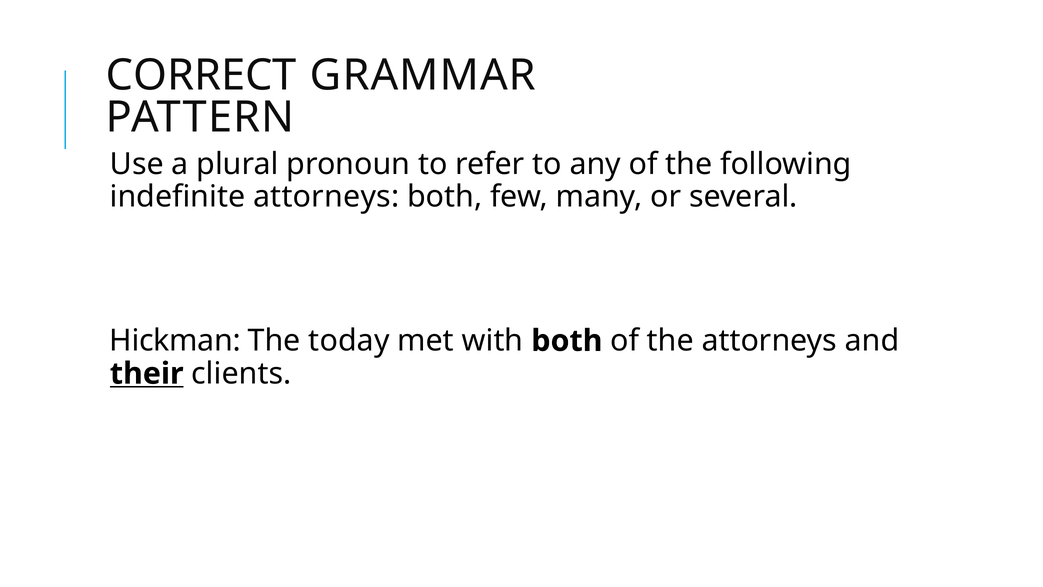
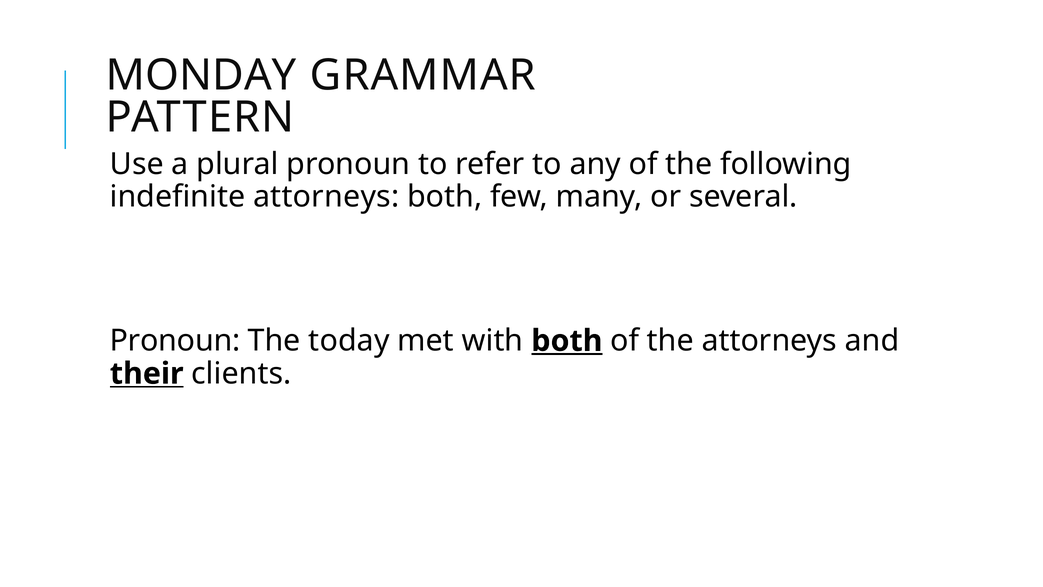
CORRECT: CORRECT -> MONDAY (201, 75)
Hickman: Hickman -> Pronoun (175, 341)
both underline: none -> present (567, 341)
